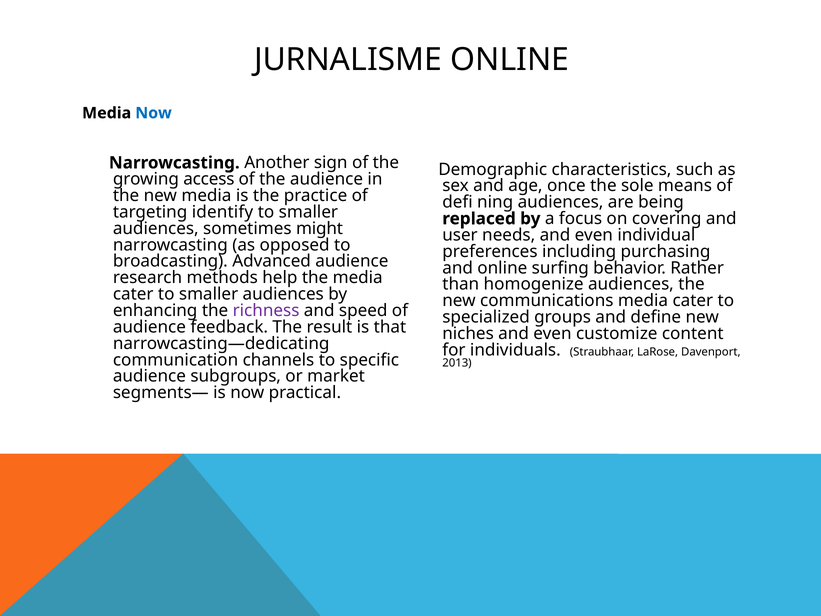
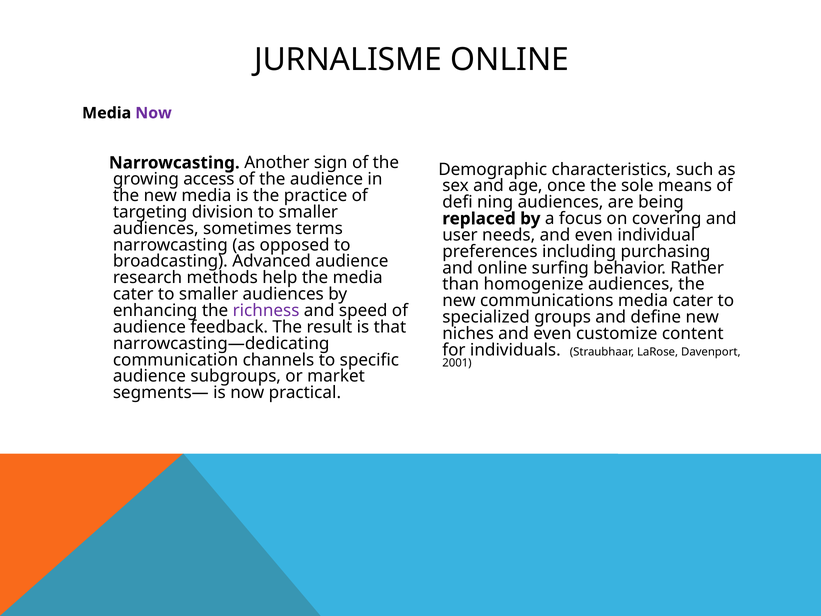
Now colour: blue -> purple (154, 113)
identify: identify -> division (223, 212)
might: might -> terms (319, 228)
2013: 2013 -> 2001 (457, 363)
